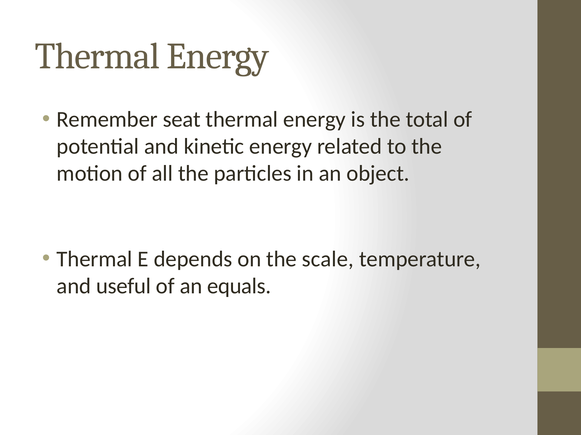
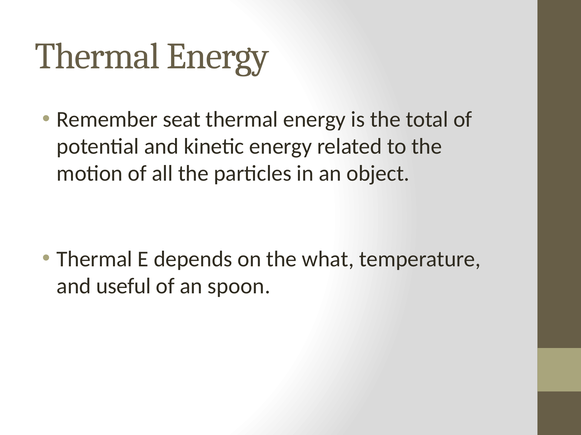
scale: scale -> what (328, 260)
equals: equals -> spoon (239, 287)
